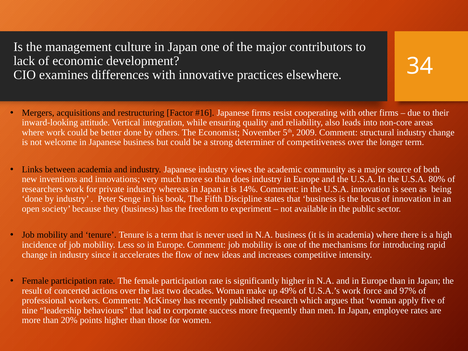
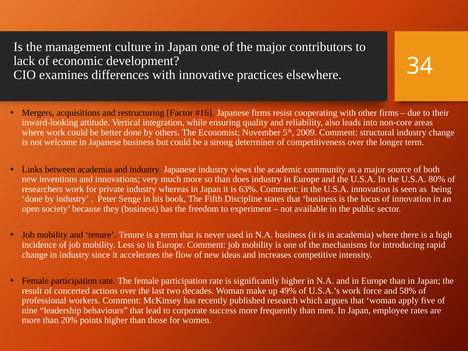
14%: 14% -> 63% (248, 189)
97%: 97% -> 58% (408, 291)
